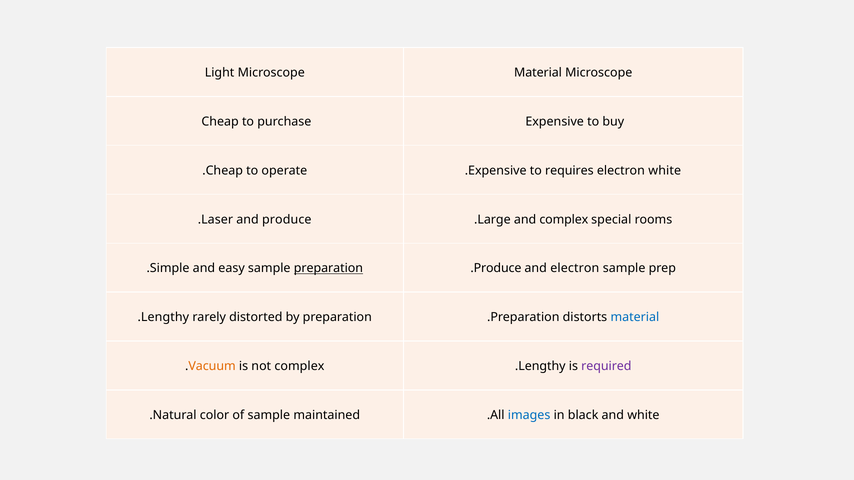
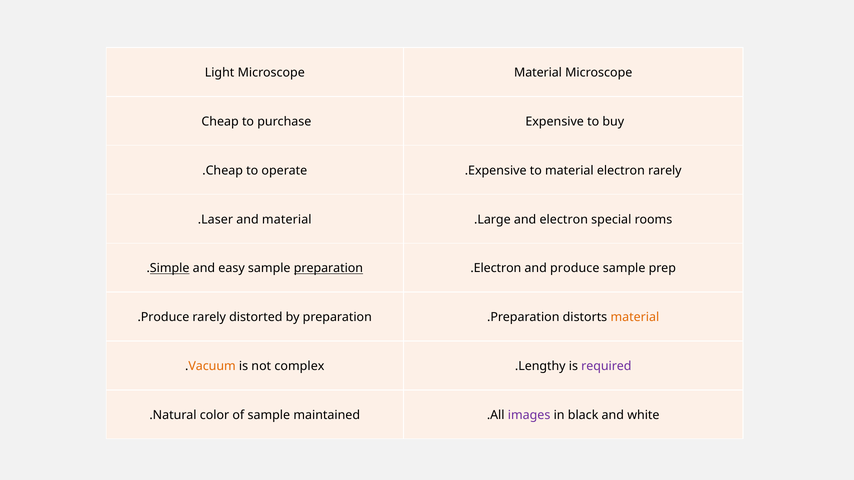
to requires: requires -> material (569, 171)
electron white: white -> rarely (665, 171)
and produce: produce -> material (287, 220)
and complex: complex -> electron (564, 220)
Simple underline: none -> present (170, 269)
Produce: Produce -> Electron (498, 269)
and electron: electron -> produce (575, 269)
Lengthy: Lengthy -> Produce (165, 318)
material colour: blue -> orange (635, 318)
images colour: blue -> purple (529, 415)
